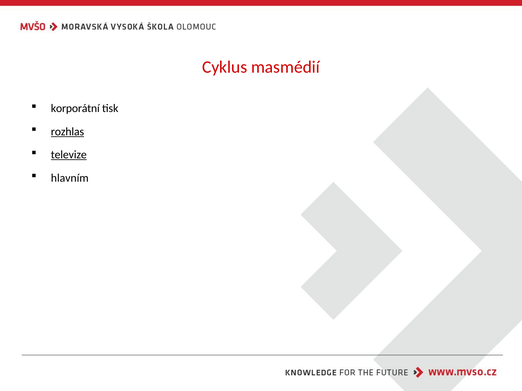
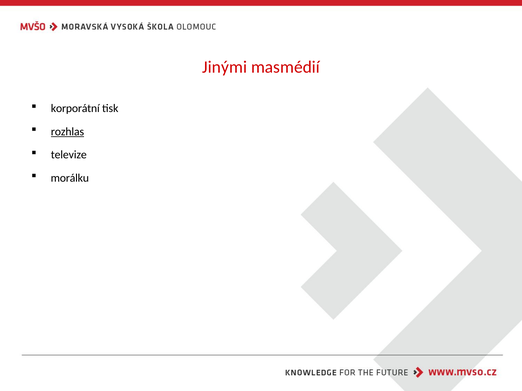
Cyklus: Cyklus -> Jinými (225, 67)
televize underline: present -> none (69, 155)
hlavním: hlavním -> morálku (70, 178)
